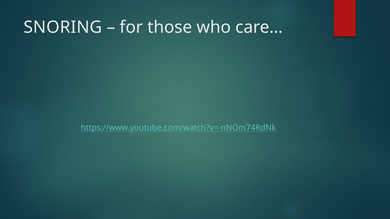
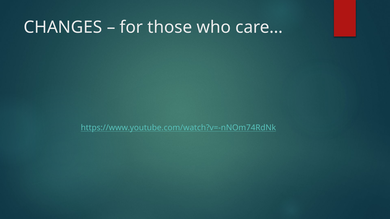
SNORING: SNORING -> CHANGES (63, 27)
